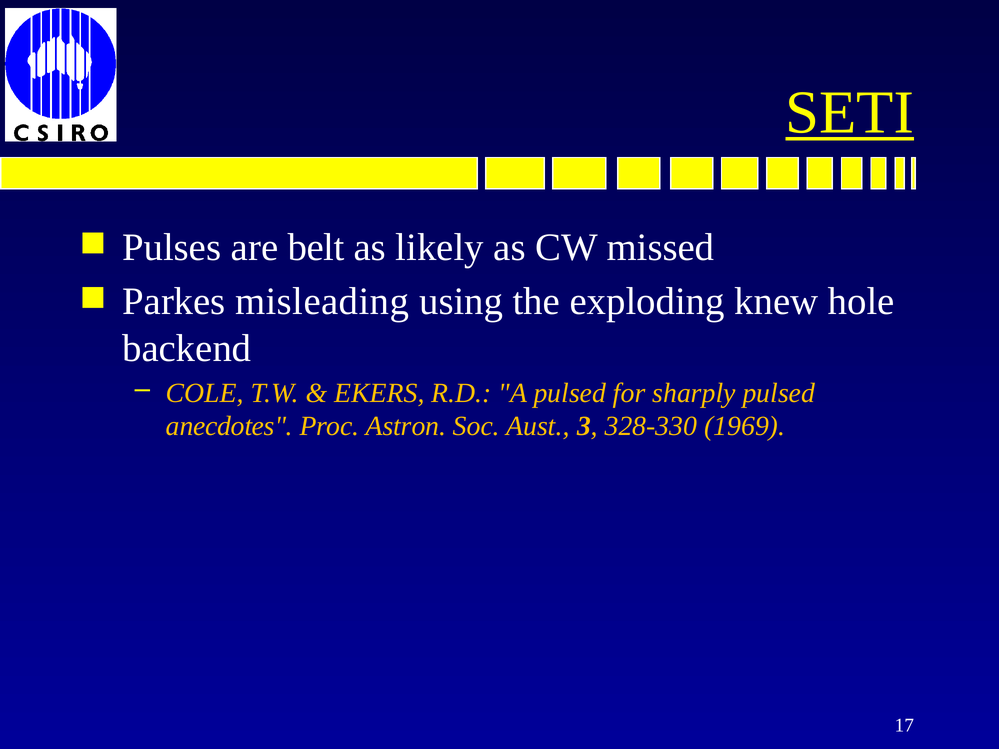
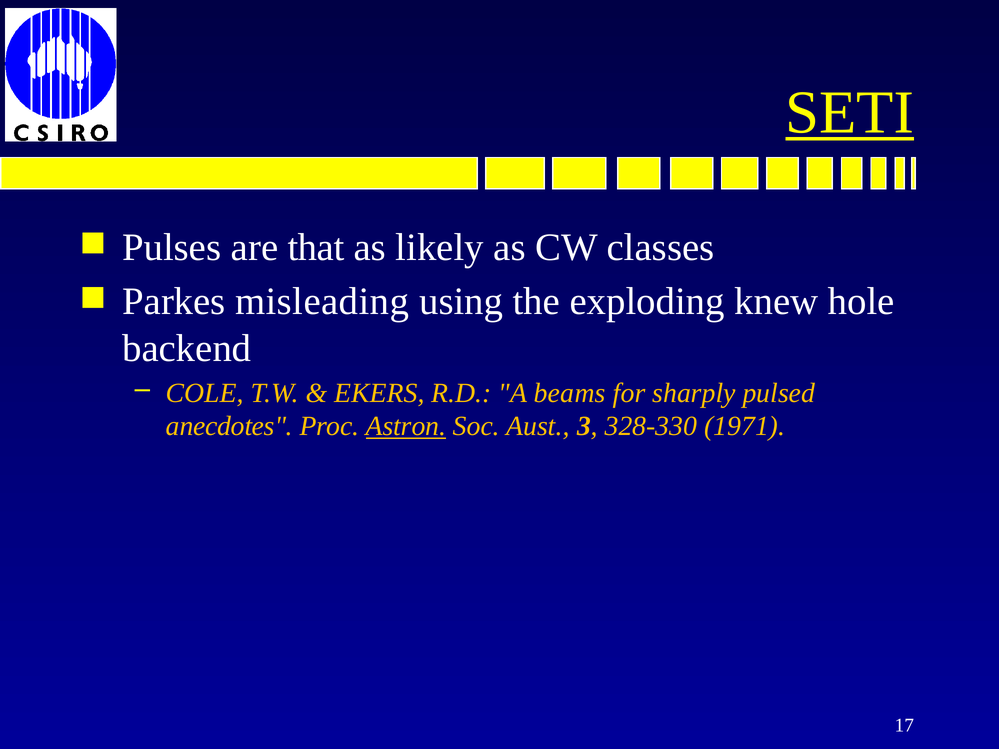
belt: belt -> that (316, 247)
missed: missed -> classes (661, 247)
A pulsed: pulsed -> beams (570, 393)
Astron underline: none -> present (406, 426)
1969: 1969 -> 1971 (745, 426)
